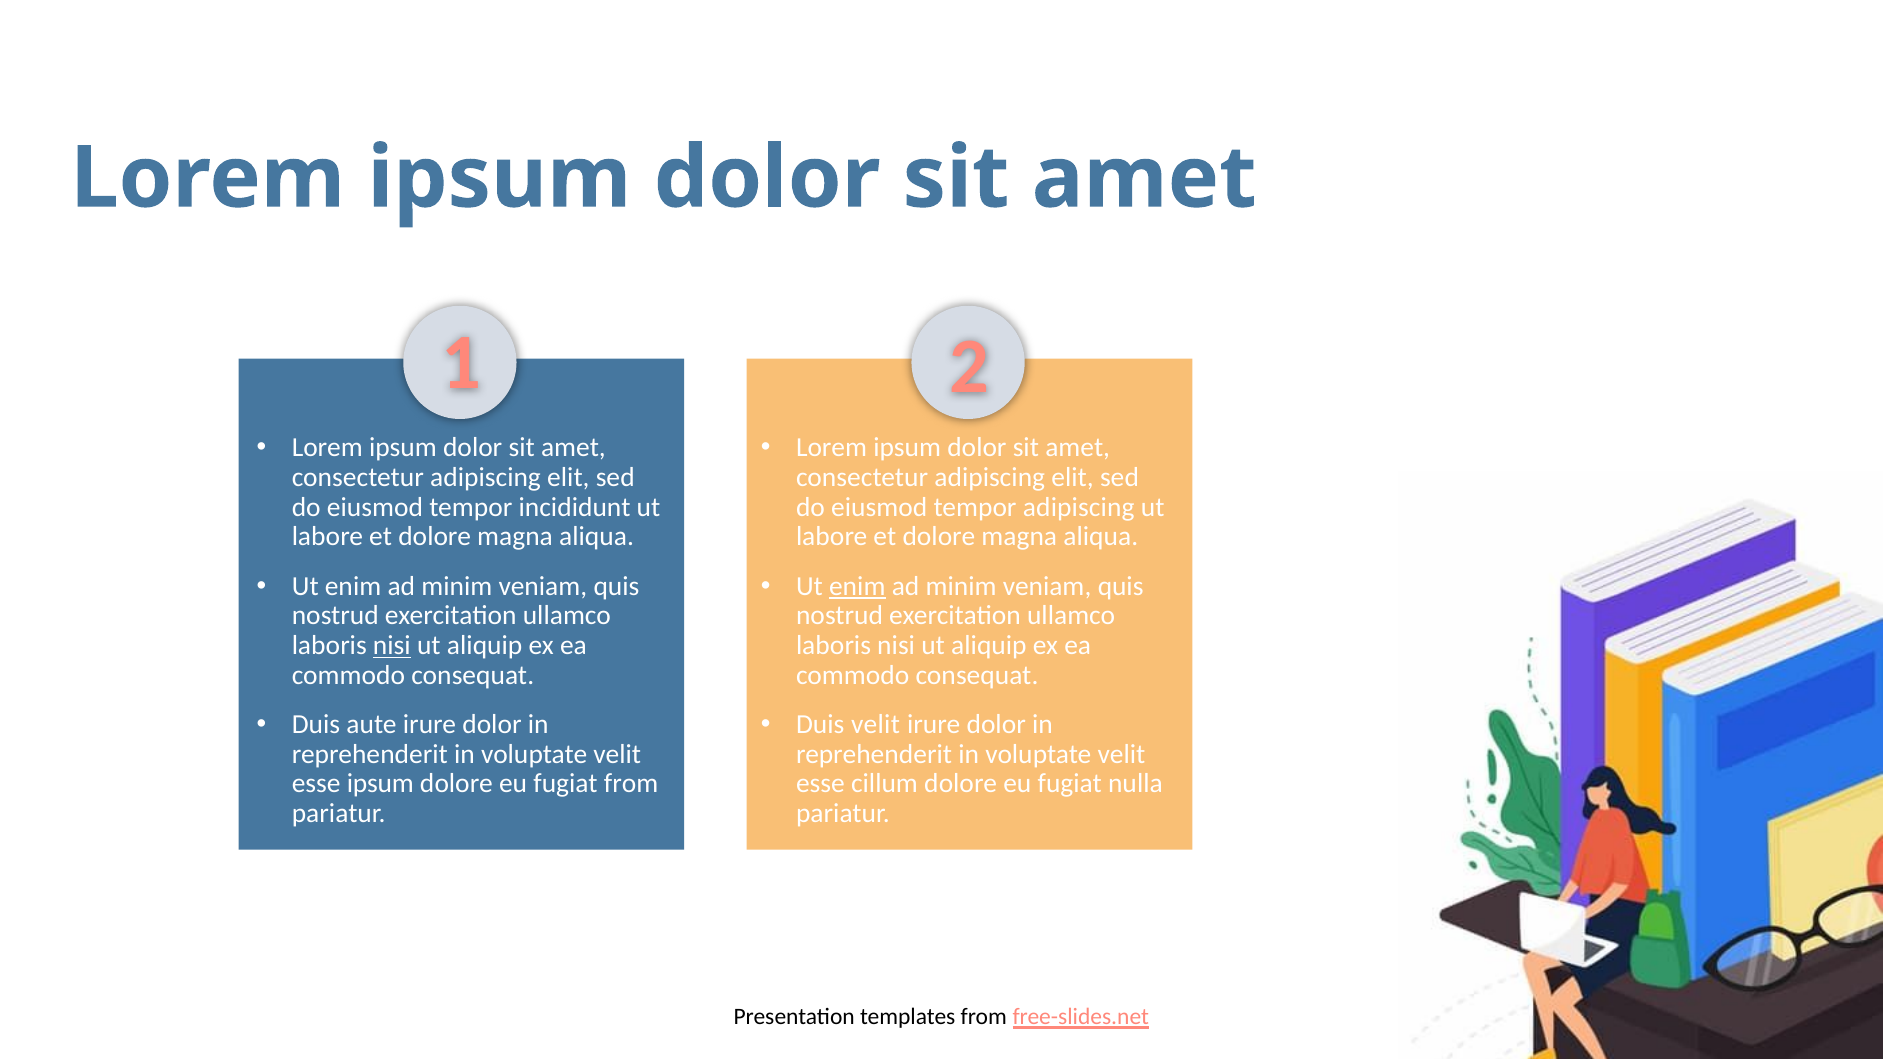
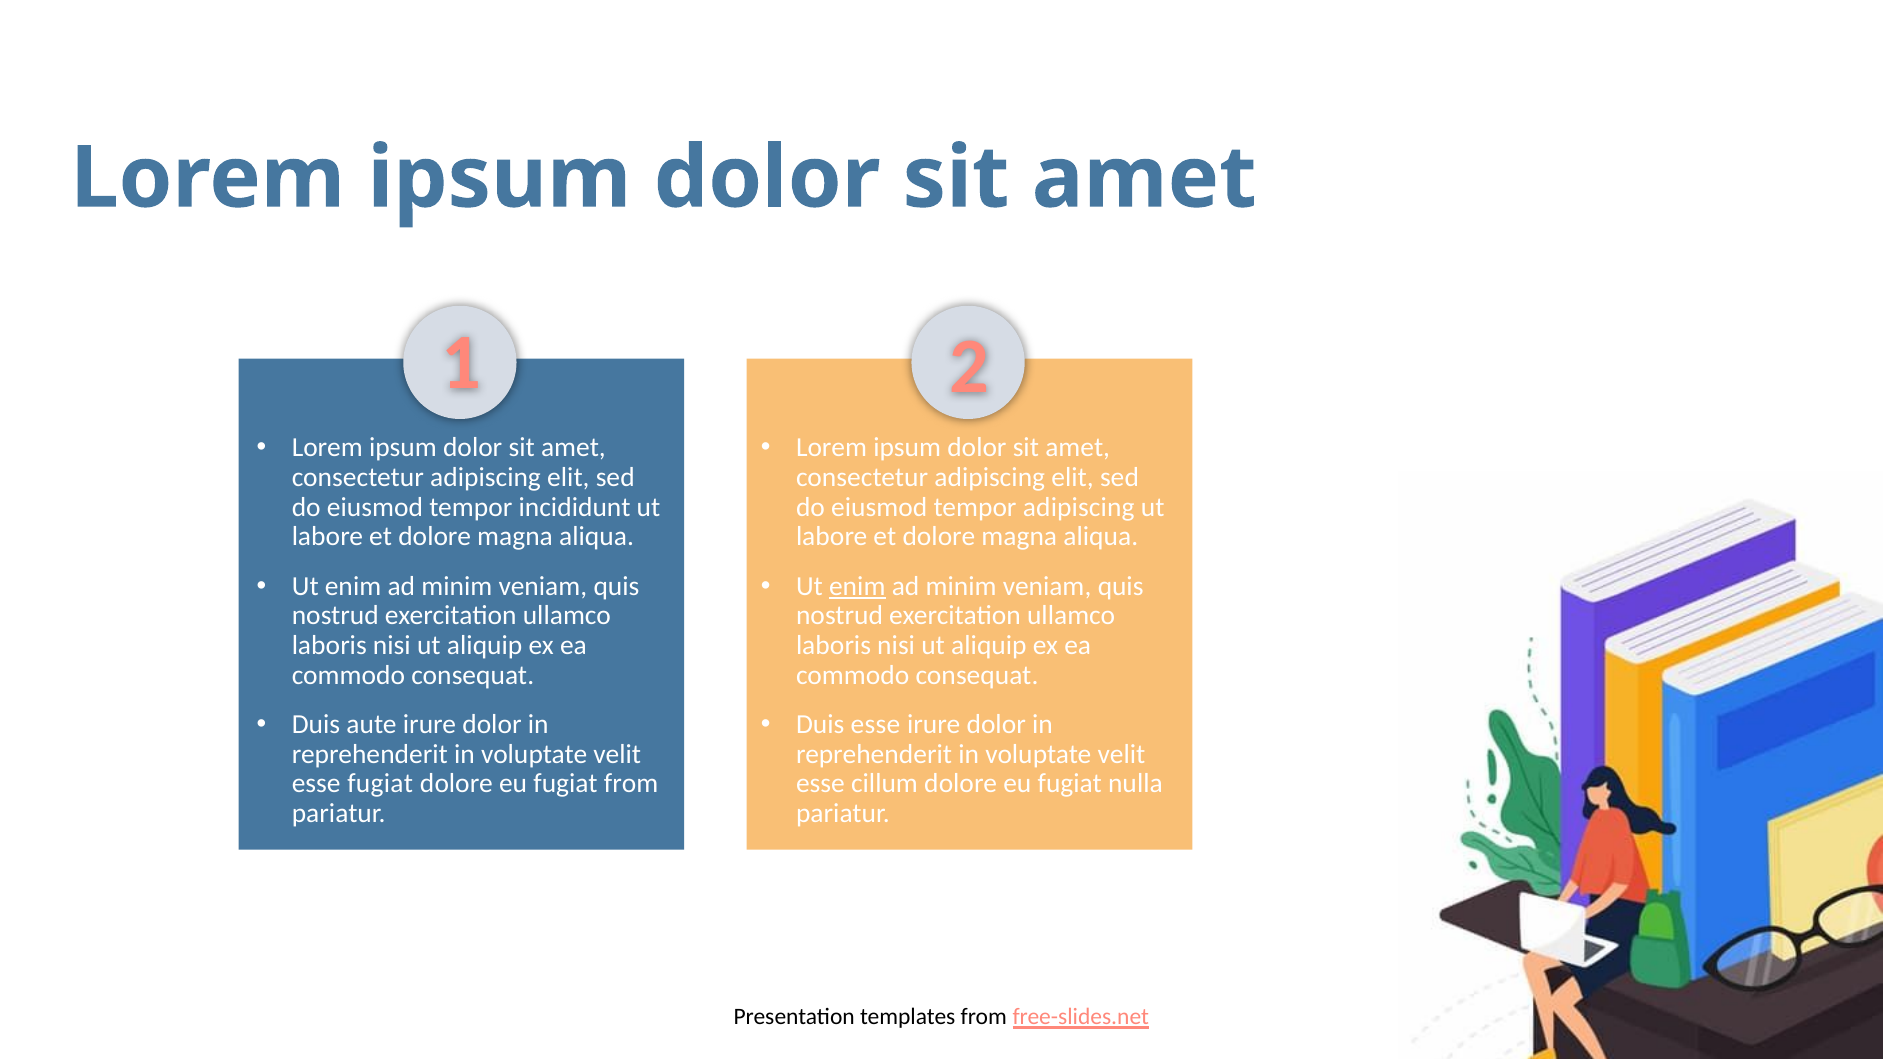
nisi underline: present -> none (392, 646)
Duis velit: velit -> esse (876, 725)
esse ipsum: ipsum -> fugiat (380, 784)
